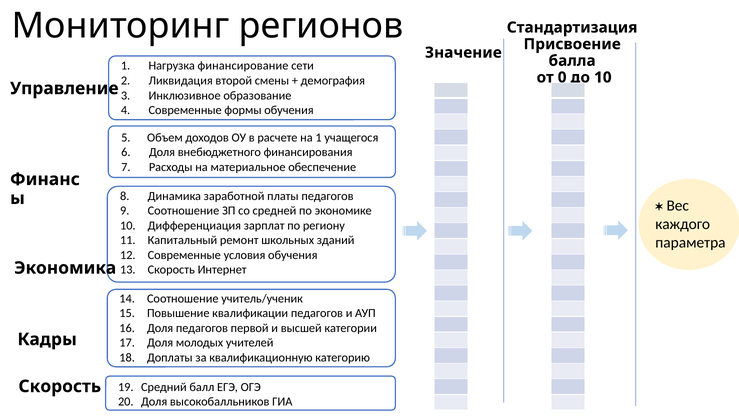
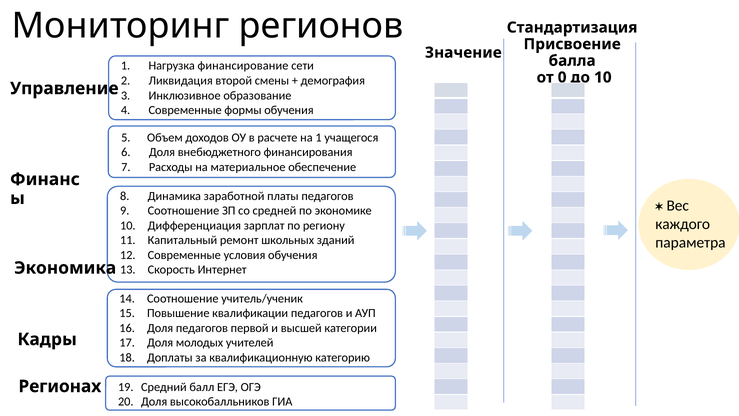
Скорость: Скорость -> Регионах (60, 386)
